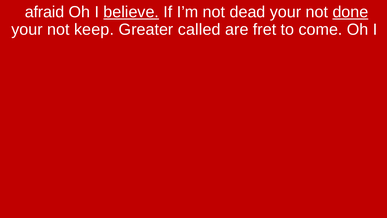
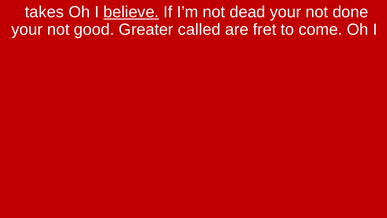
afraid: afraid -> takes (44, 12)
done underline: present -> none (350, 12)
keep: keep -> good (94, 29)
